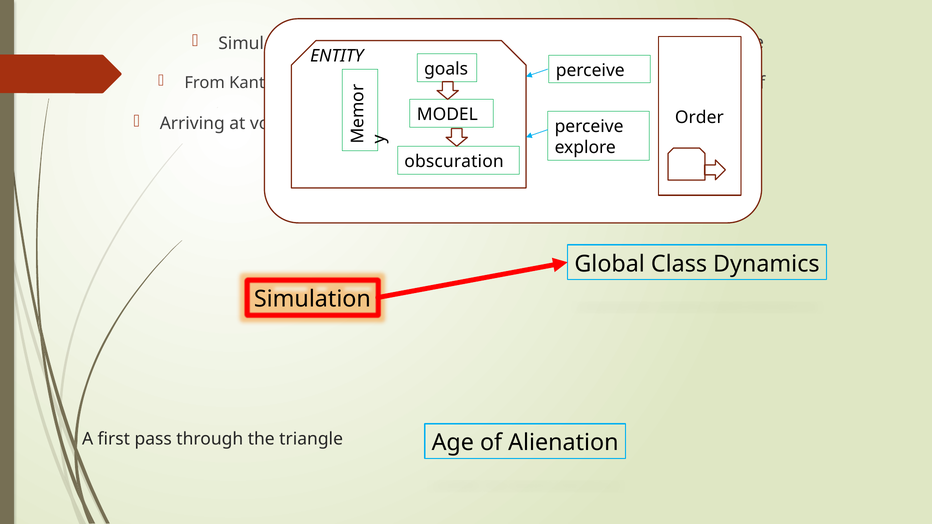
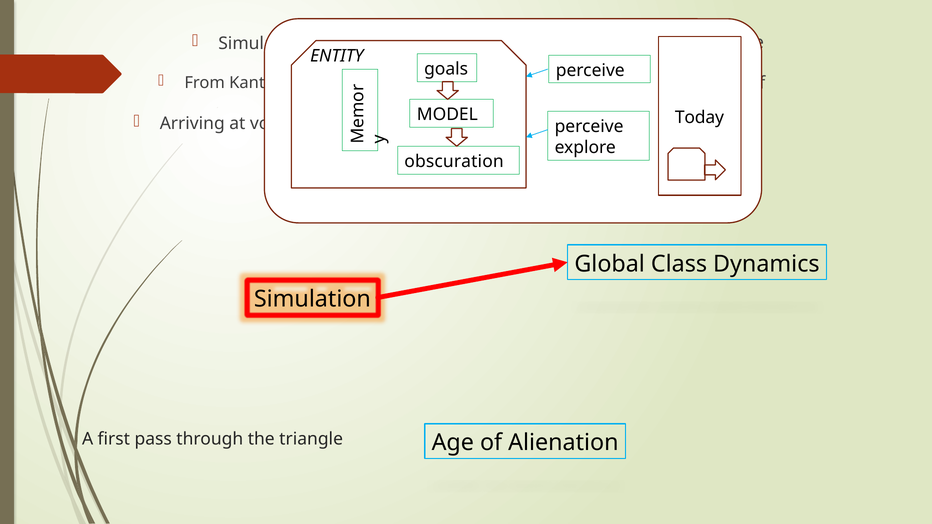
Order: Order -> Today (699, 118)
